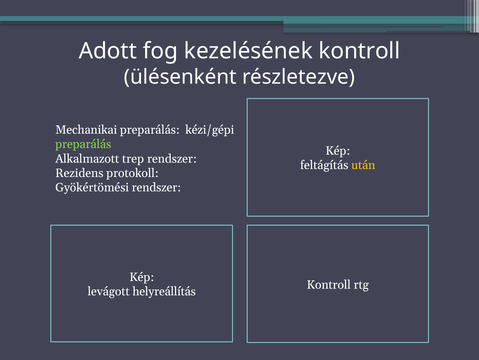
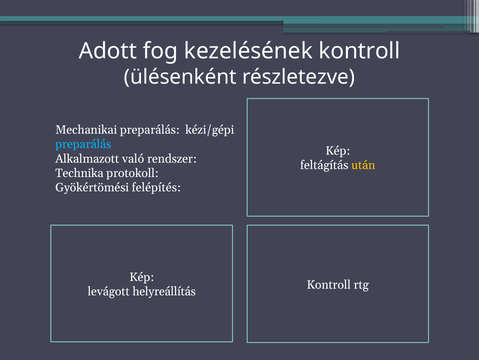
preparálás colour: light green -> light blue (83, 144)
trep: trep -> való (133, 158)
Rezidens: Rezidens -> Technika (79, 173)
Gyökértömési rendszer: rendszer -> felépítés (156, 187)
